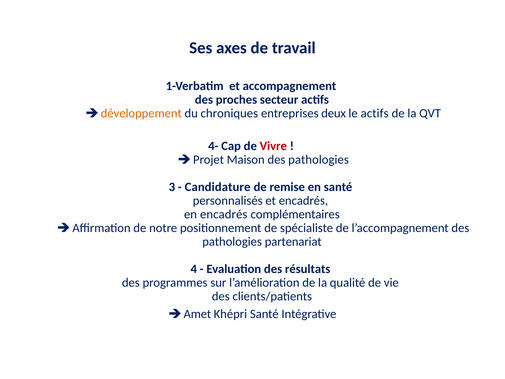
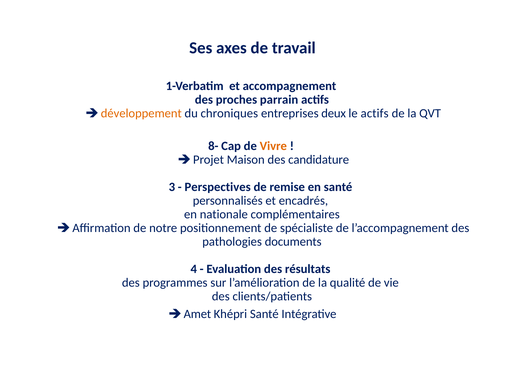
secteur: secteur -> parrain (279, 100)
4-: 4- -> 8- (213, 146)
Vivre colour: red -> orange (273, 146)
Maison des pathologies: pathologies -> candidature (319, 160)
Candidature: Candidature -> Perspectives (218, 187)
en encadrés: encadrés -> nationale (224, 214)
partenariat: partenariat -> documents (293, 242)
